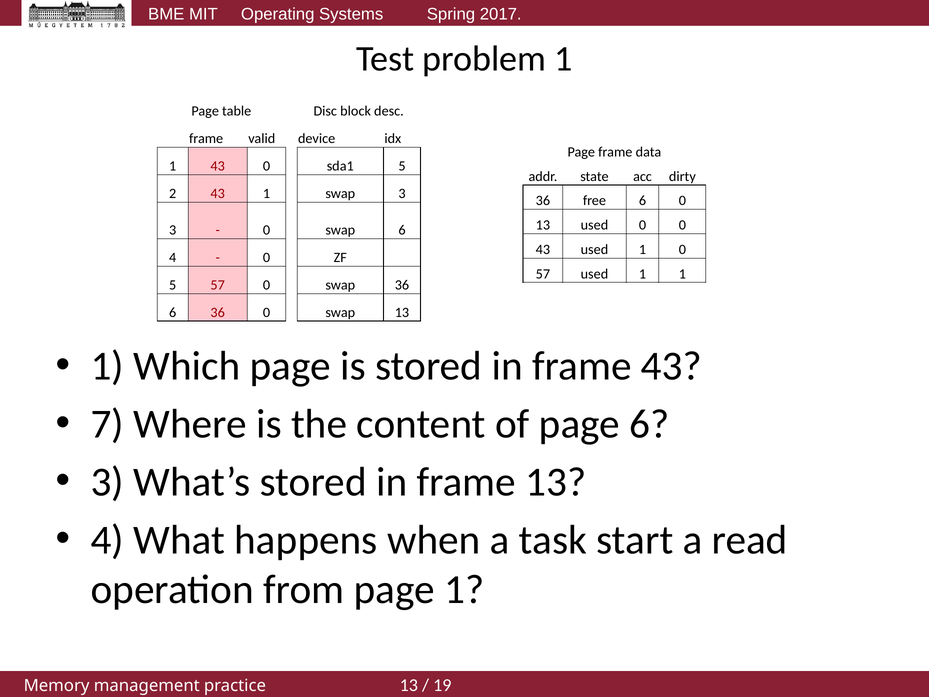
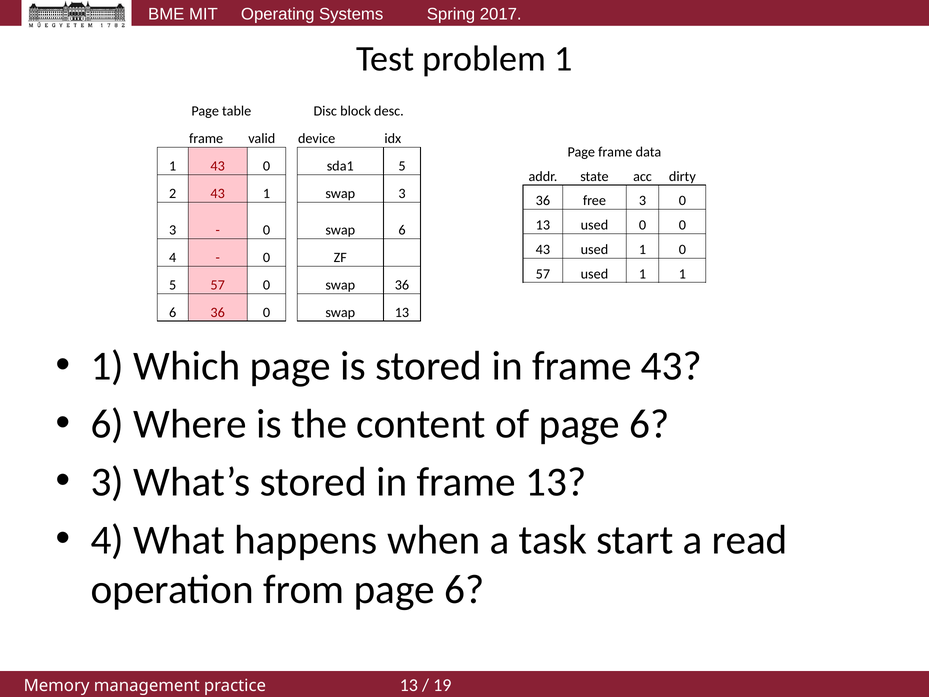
free 6: 6 -> 3 (643, 201)
7: 7 -> 6 (107, 424)
from page 1: 1 -> 6 (464, 589)
